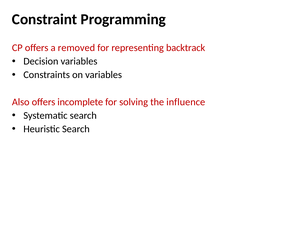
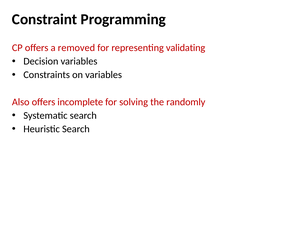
backtrack: backtrack -> validating (186, 48)
influence: influence -> randomly (186, 102)
